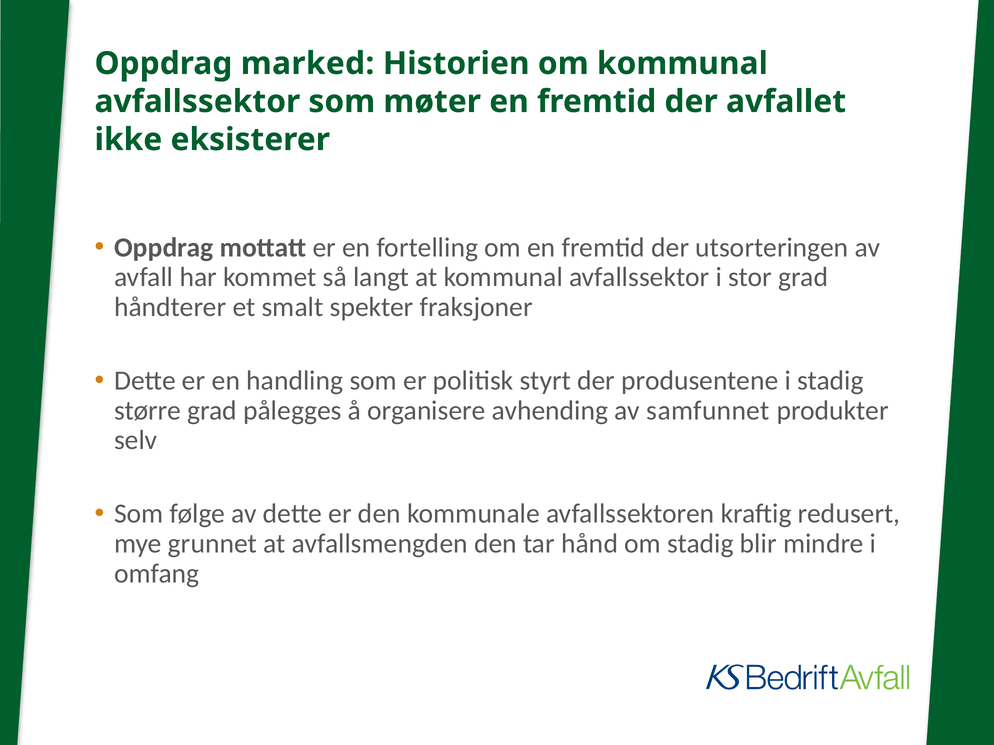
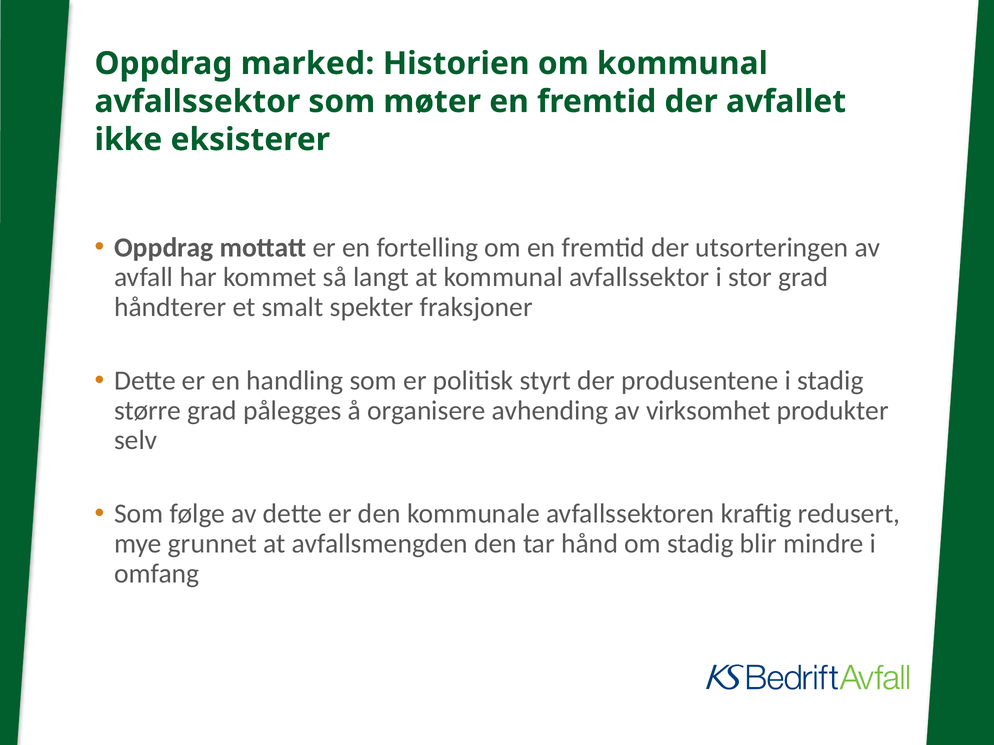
samfunnet: samfunnet -> virksomhet (708, 411)
